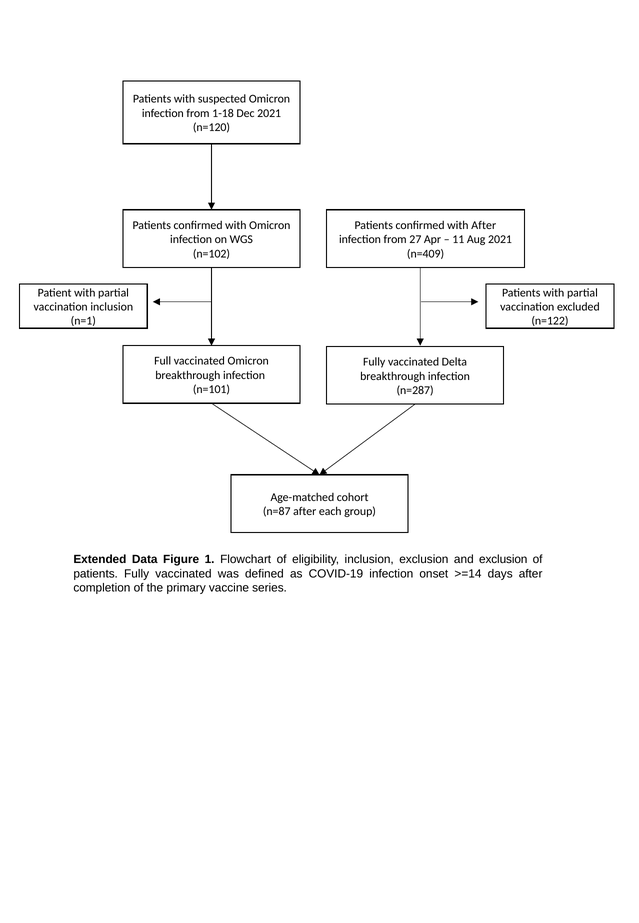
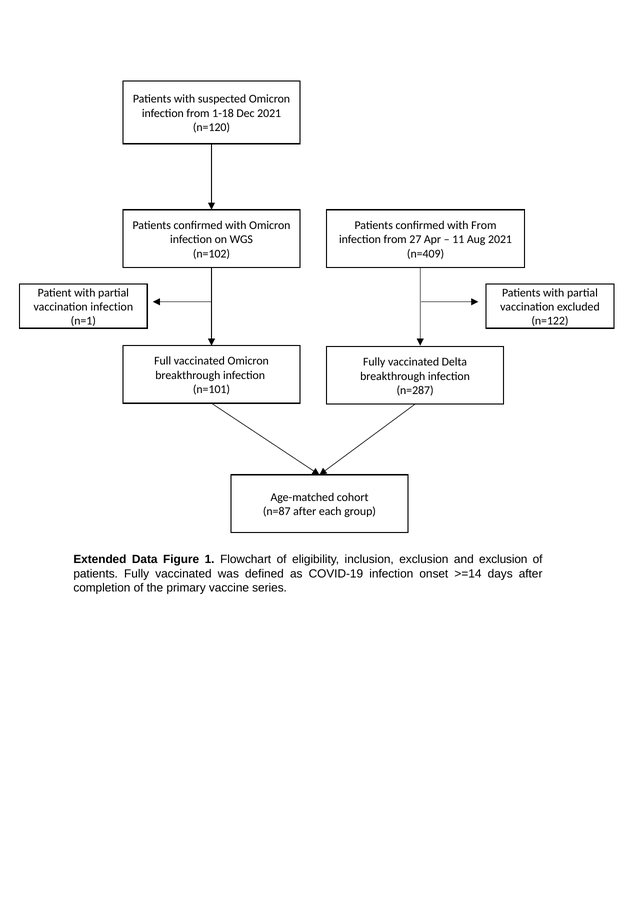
with After: After -> From (484, 225)
vaccination inclusion: inclusion -> infection (112, 307)
